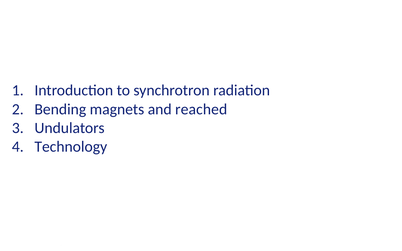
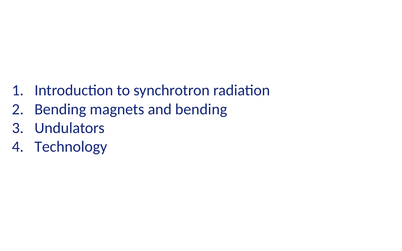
and reached: reached -> bending (201, 109)
